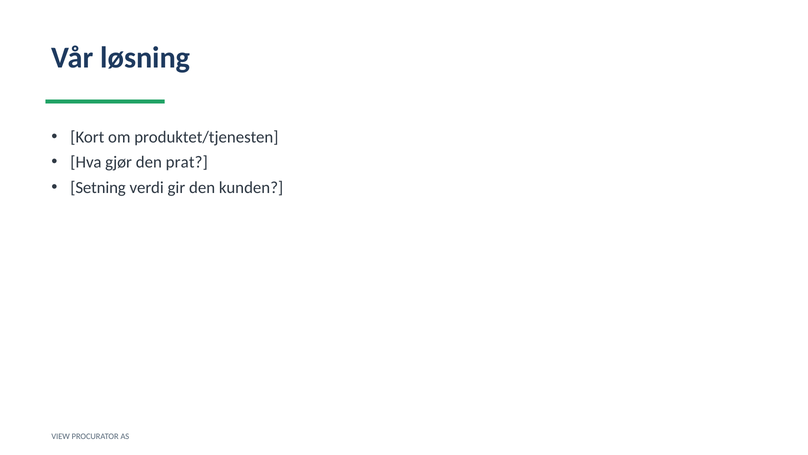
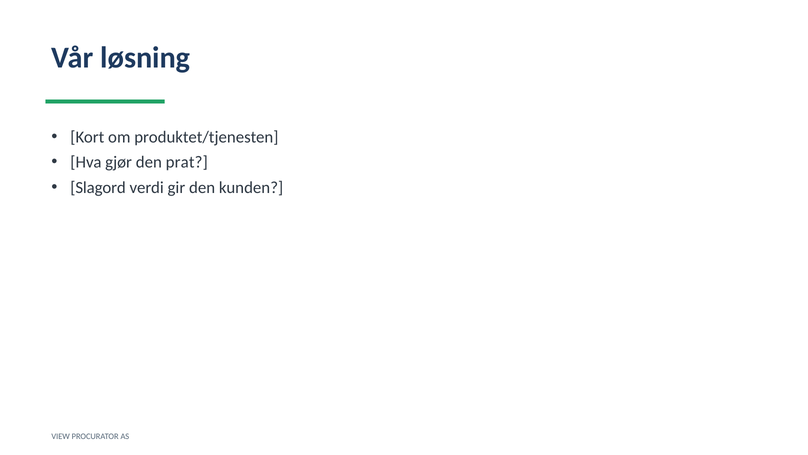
Setning: Setning -> Slagord (98, 187)
